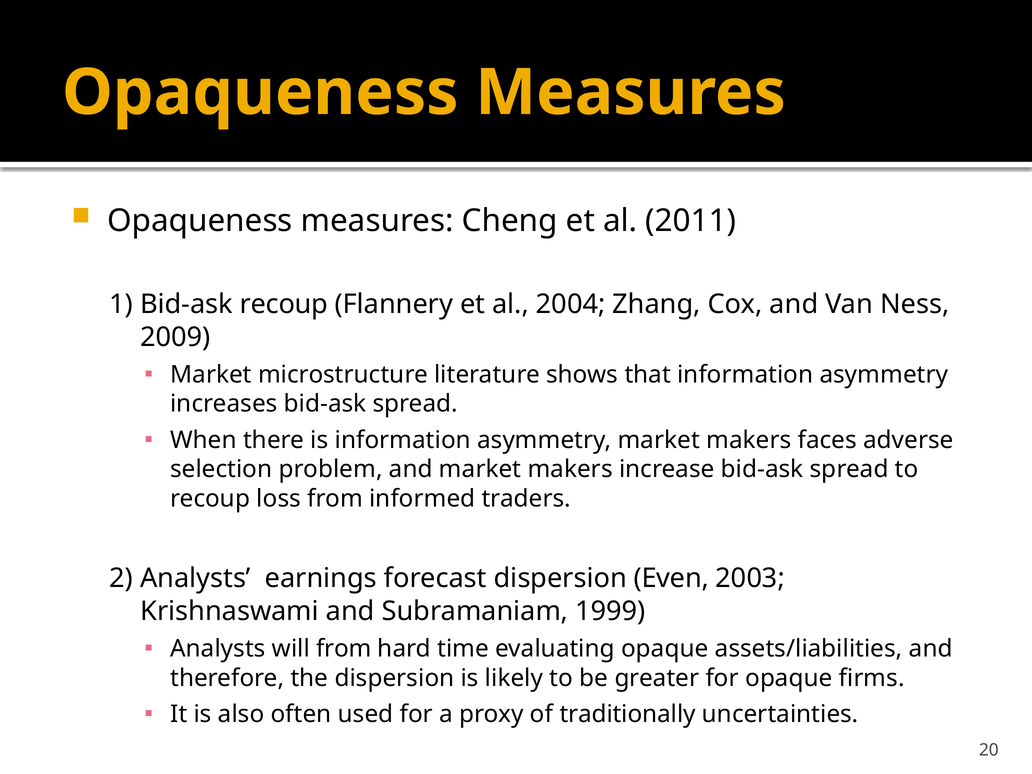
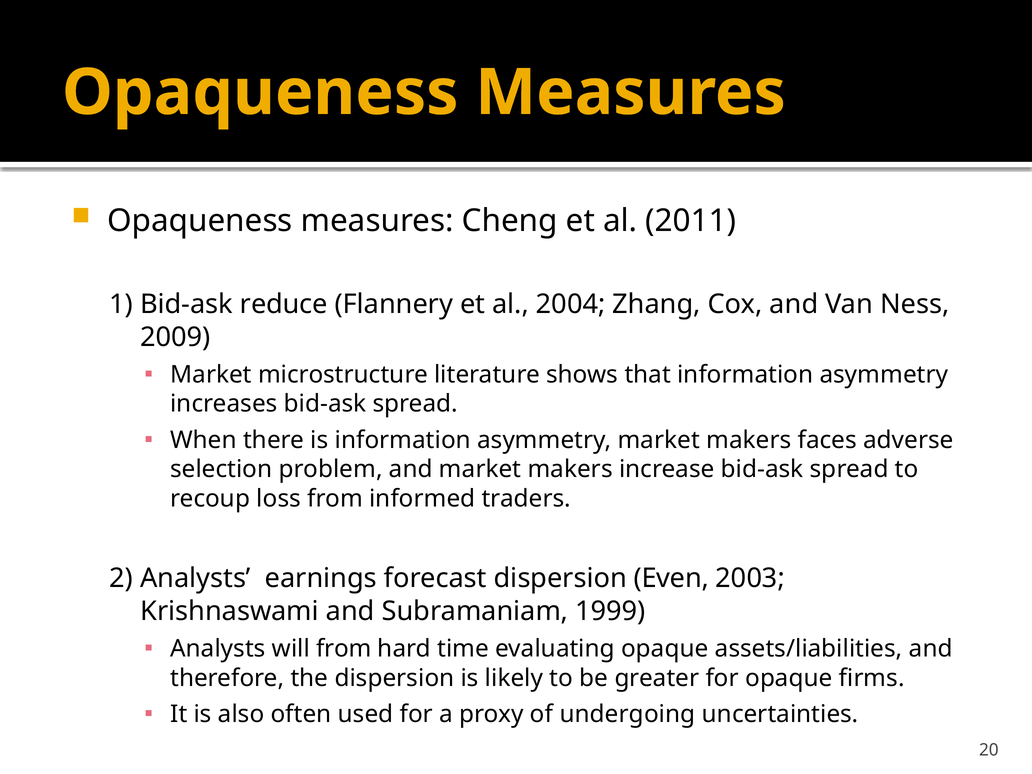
Bid-ask recoup: recoup -> reduce (284, 304)
traditionally: traditionally -> undergoing (627, 714)
